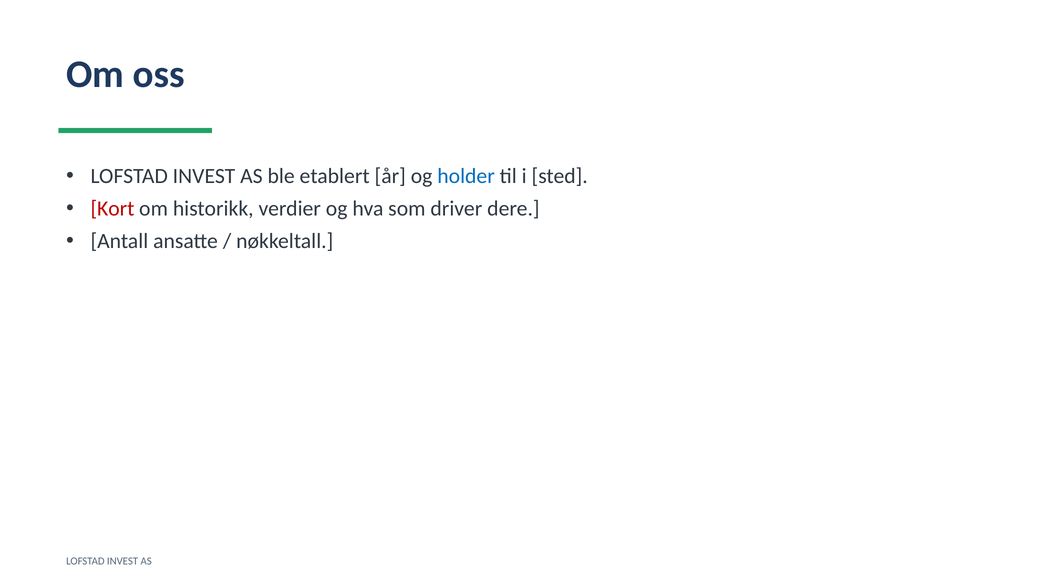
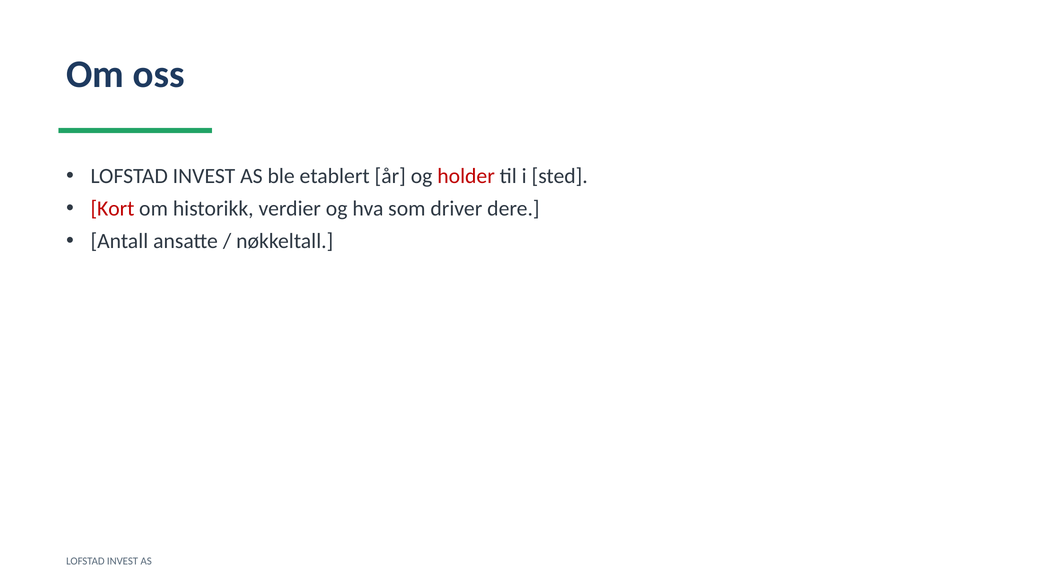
holder colour: blue -> red (466, 176)
